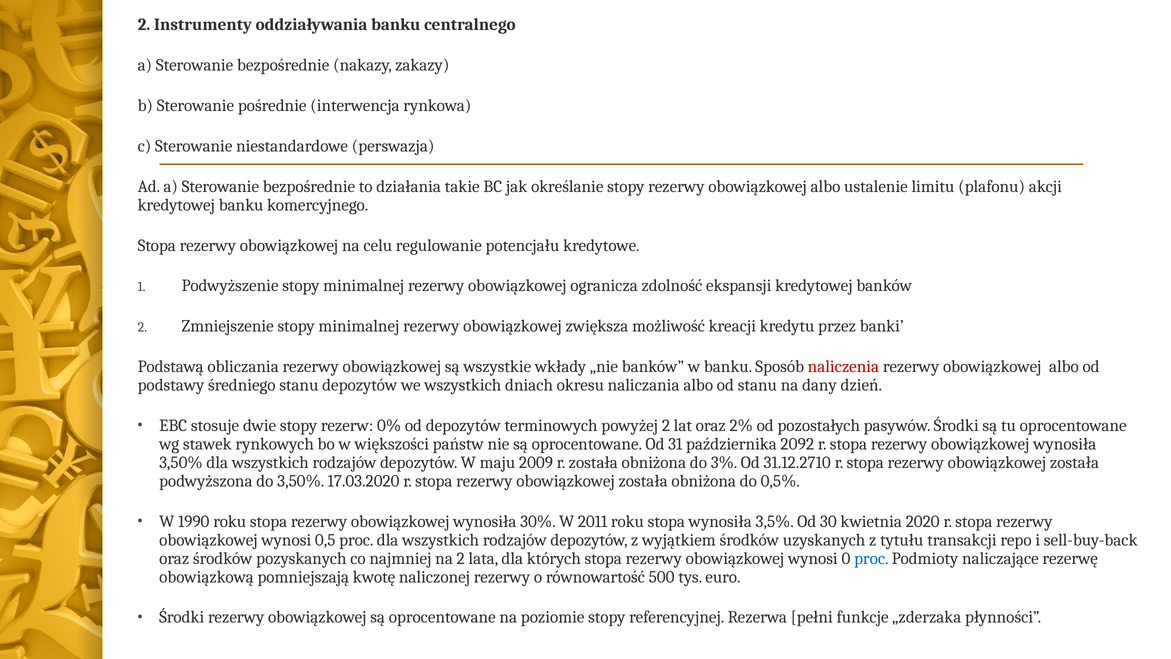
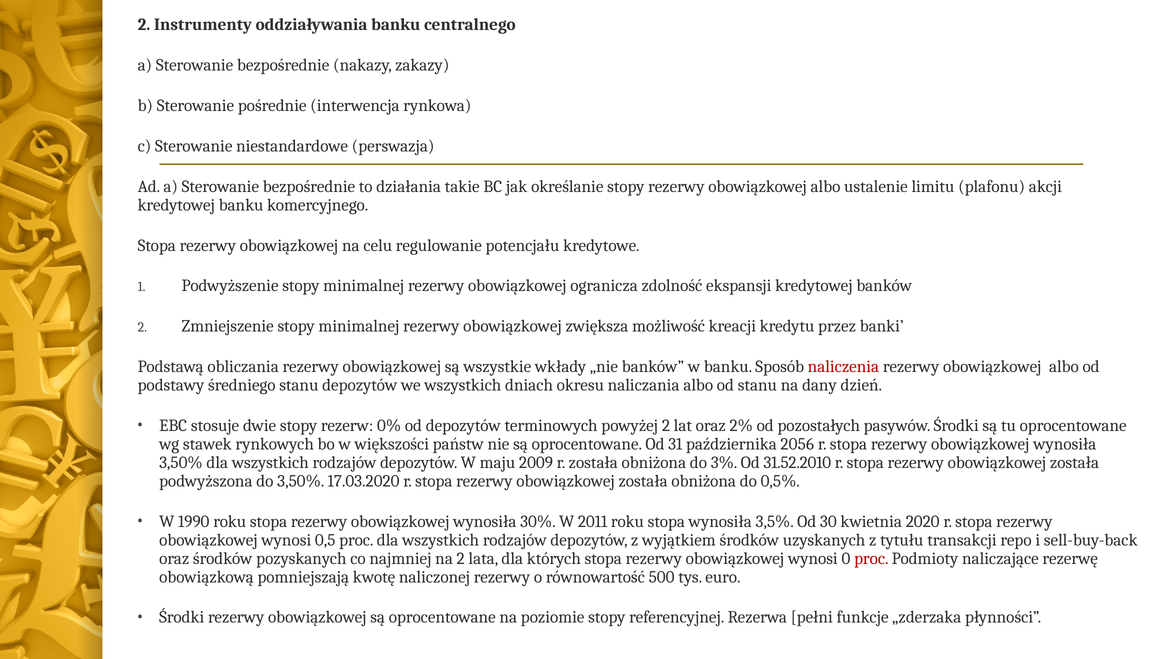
2092: 2092 -> 2056 (797, 444)
31.12.2710: 31.12.2710 -> 31.52.2010 (797, 462)
proc colour: blue -> red (871, 558)
